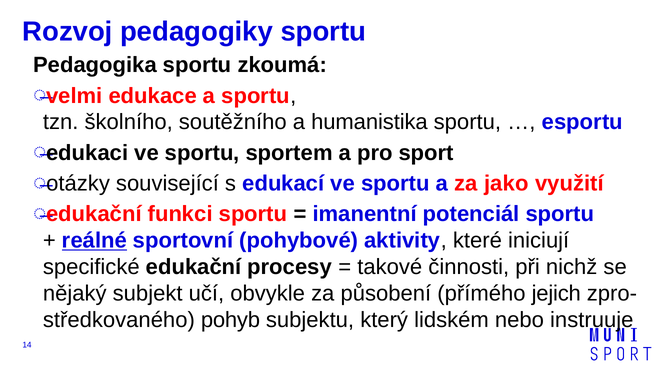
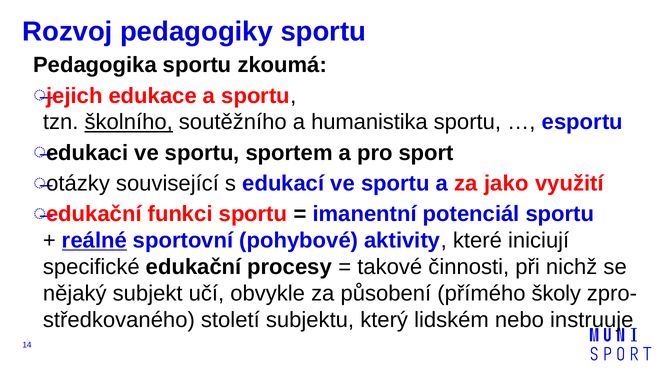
velmi: velmi -> jejich (74, 96)
školního underline: none -> present (129, 122)
jejich: jejich -> školy (556, 293)
pohyb: pohyb -> století (230, 320)
